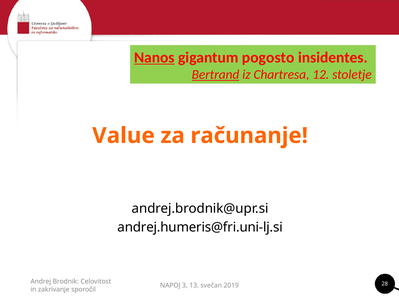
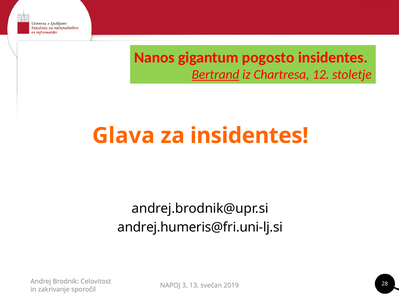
Nanos underline: present -> none (154, 58)
Value: Value -> Glava (123, 136)
za računanje: računanje -> insidentes (249, 136)
